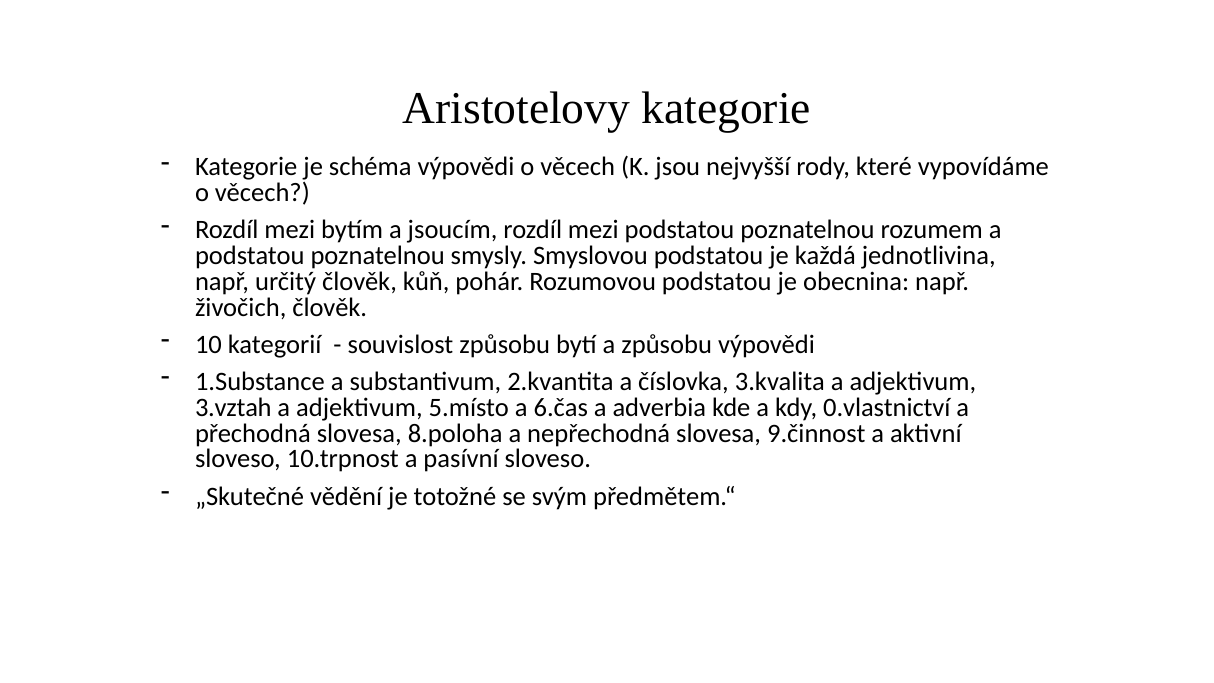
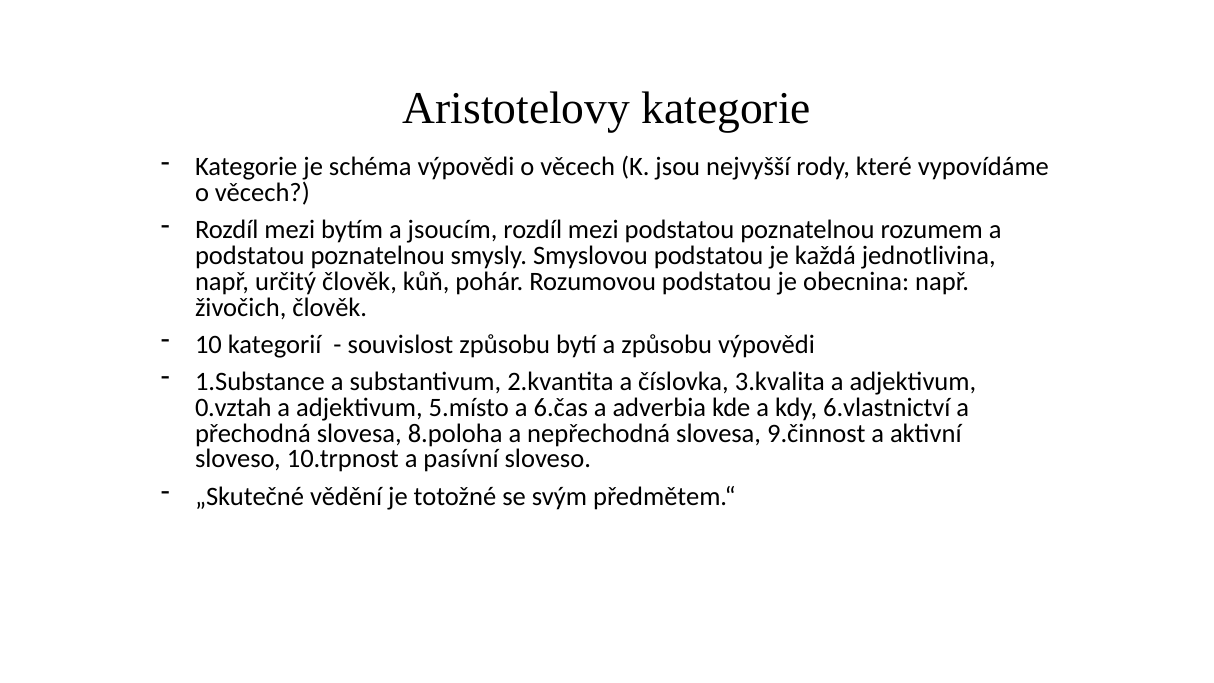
3.vztah: 3.vztah -> 0.vztah (233, 407)
0.vlastnictví: 0.vlastnictví -> 6.vlastnictví (887, 407)
